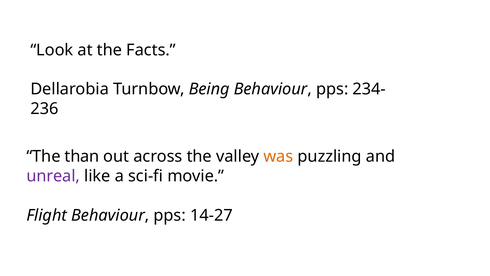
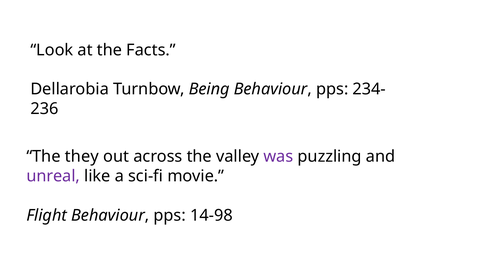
than: than -> they (82, 156)
was colour: orange -> purple (278, 156)
14-27: 14-27 -> 14-98 (211, 215)
